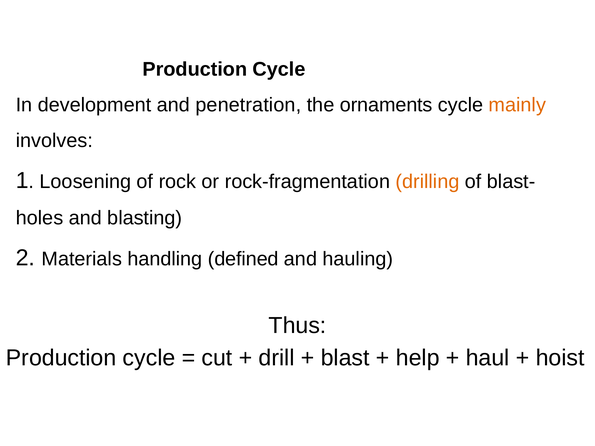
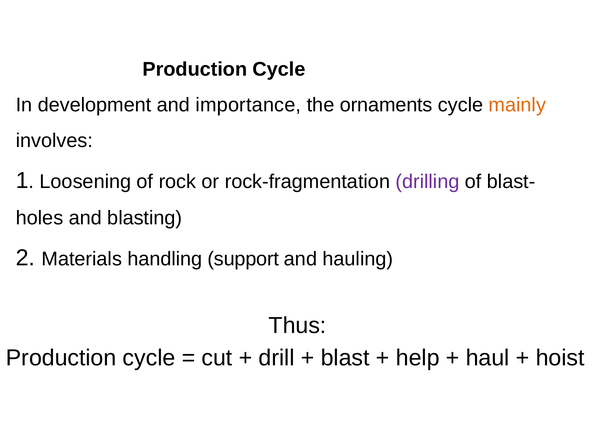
penetration: penetration -> importance (248, 105)
drilling colour: orange -> purple (427, 182)
defined: defined -> support (243, 259)
